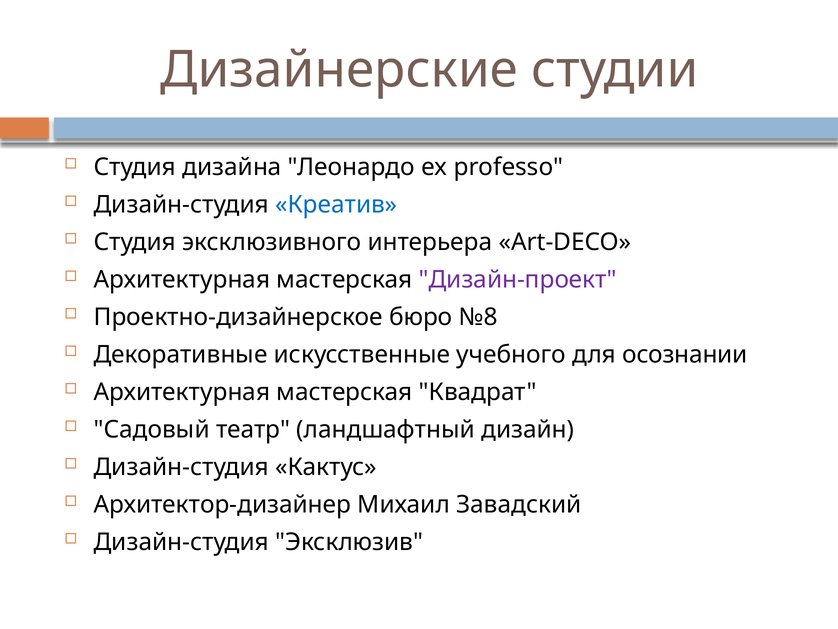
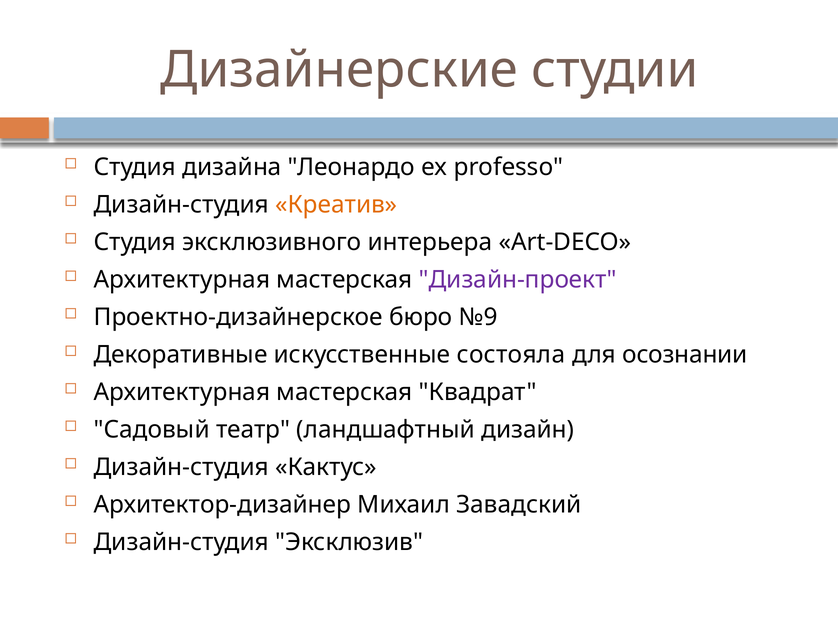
Креатив colour: blue -> orange (336, 205)
№8: №8 -> №9 (478, 317)
учебного: учебного -> состояла (511, 355)
